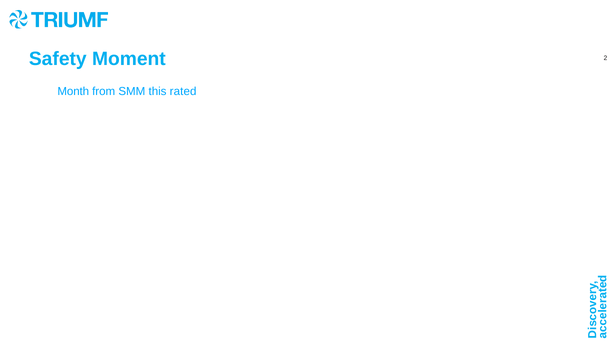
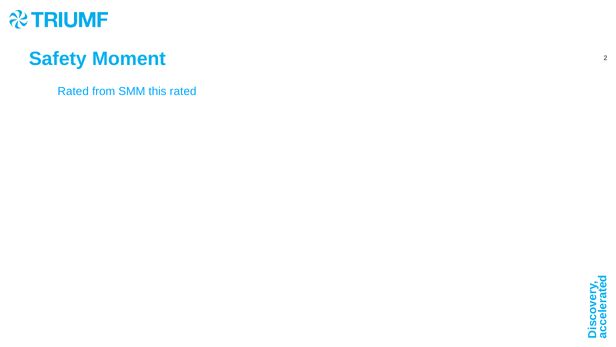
Month: Month -> Rated (73, 91)
